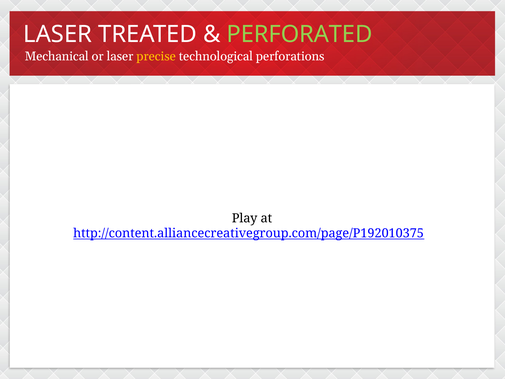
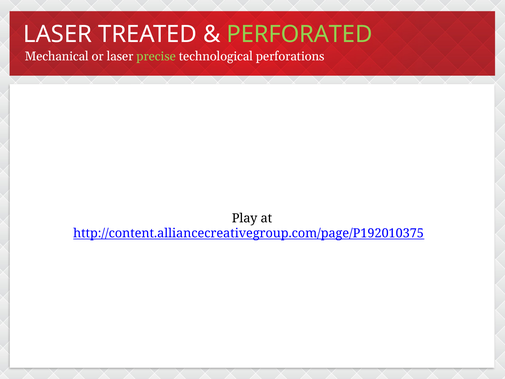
precise colour: yellow -> light green (156, 56)
